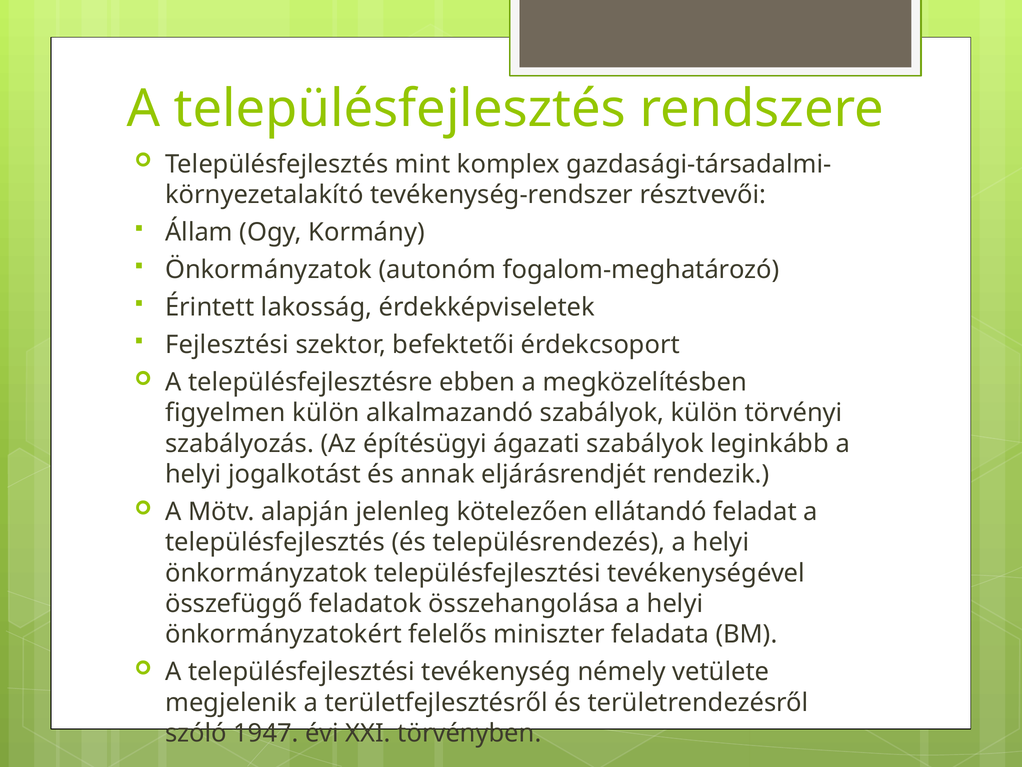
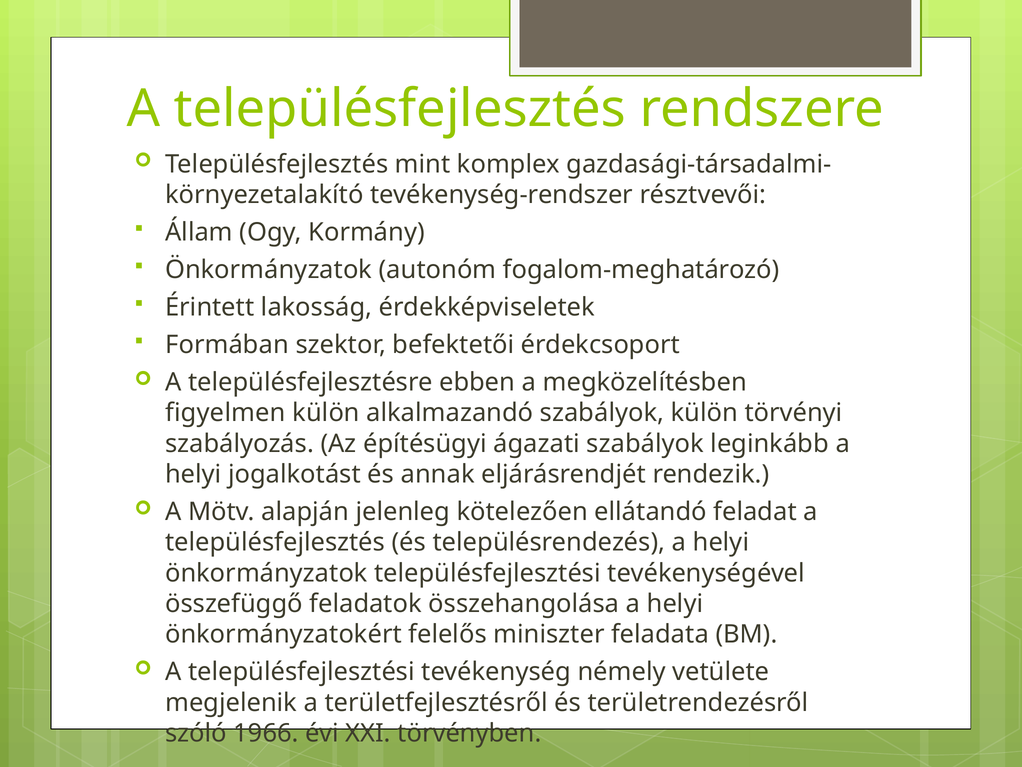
Fejlesztési: Fejlesztési -> Formában (227, 345)
1947: 1947 -> 1966 (266, 733)
